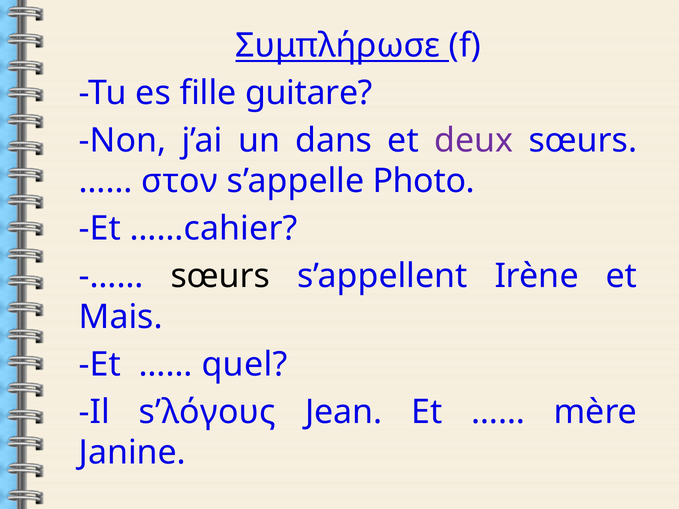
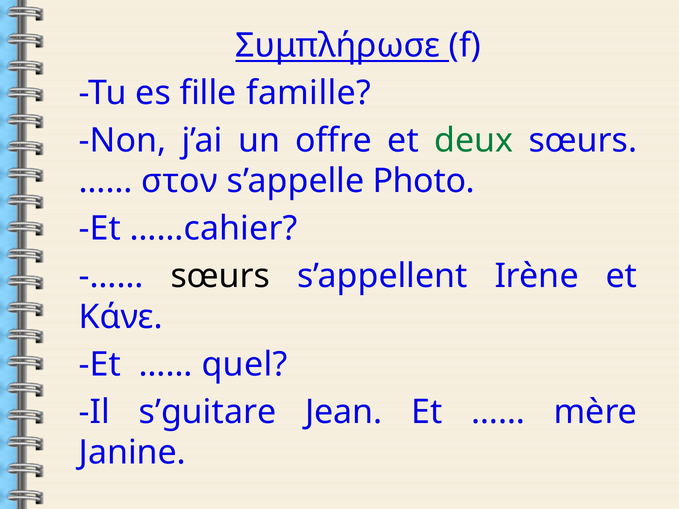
guitare: guitare -> famille (309, 93)
dans: dans -> offre (334, 141)
deux colour: purple -> green (474, 141)
Mais: Mais -> Κάνε (121, 317)
s’λόγους: s’λόγους -> s’guitare (208, 412)
